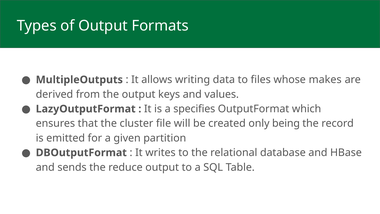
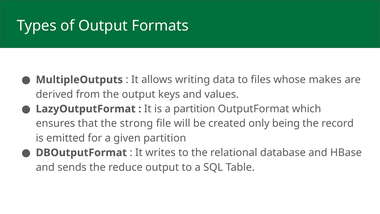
a specifies: specifies -> partition (194, 109)
cluster: cluster -> strong (136, 123)
